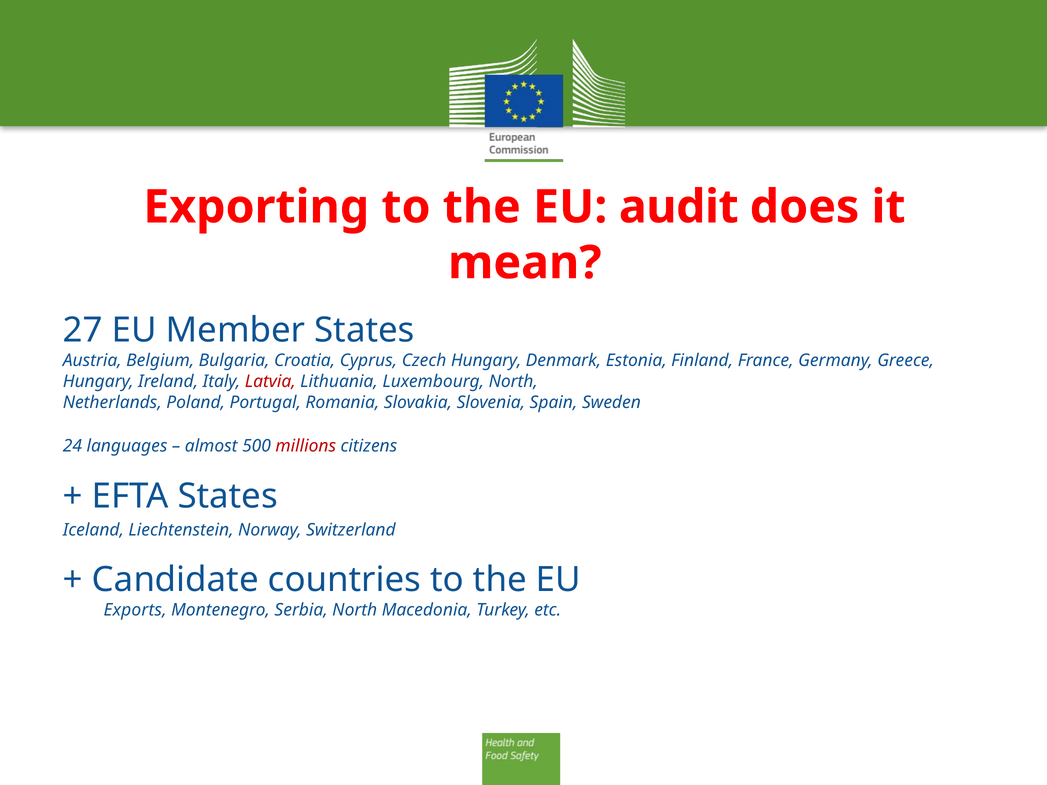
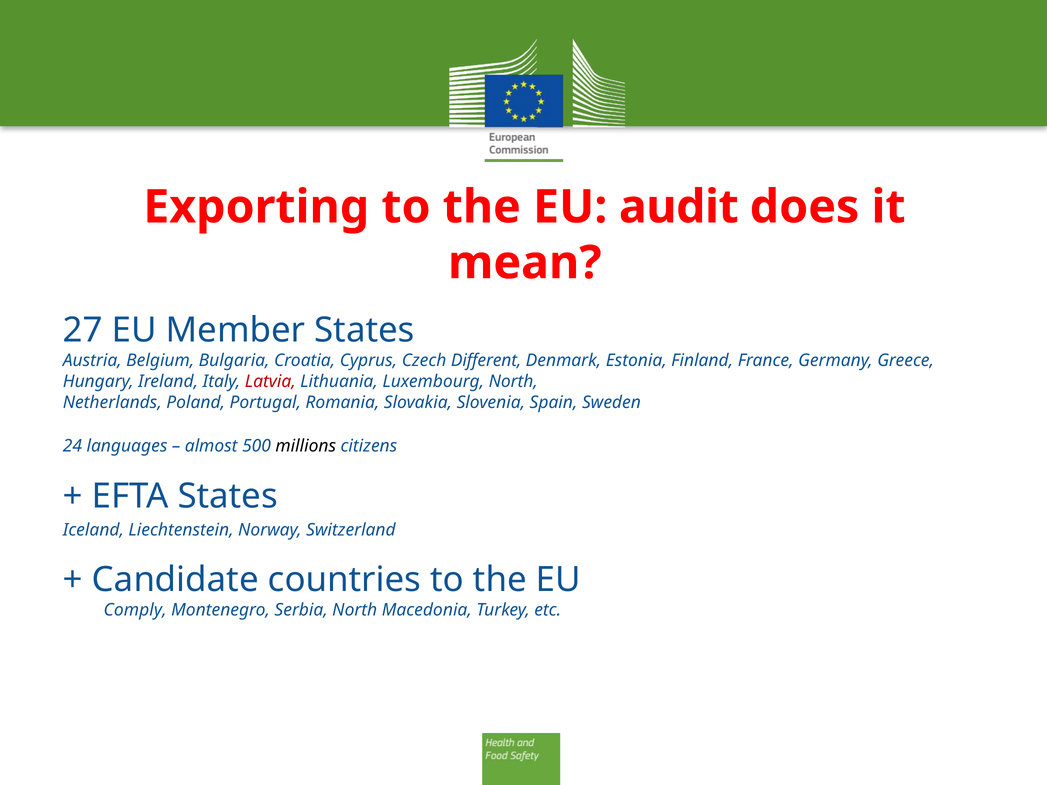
Czech Hungary: Hungary -> Different (486, 361)
millions colour: red -> black (306, 446)
Exports: Exports -> Comply (135, 610)
